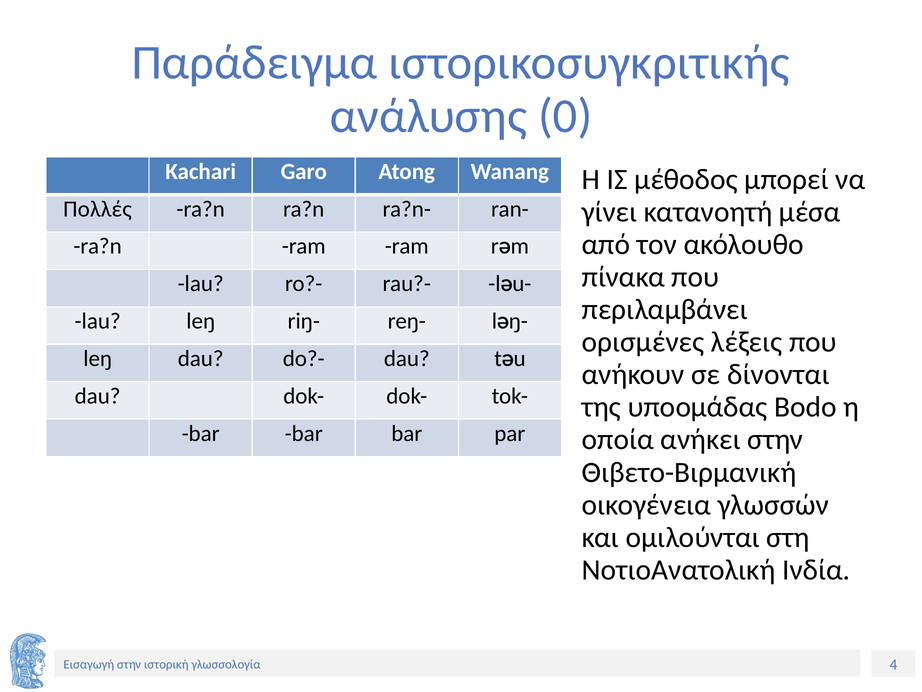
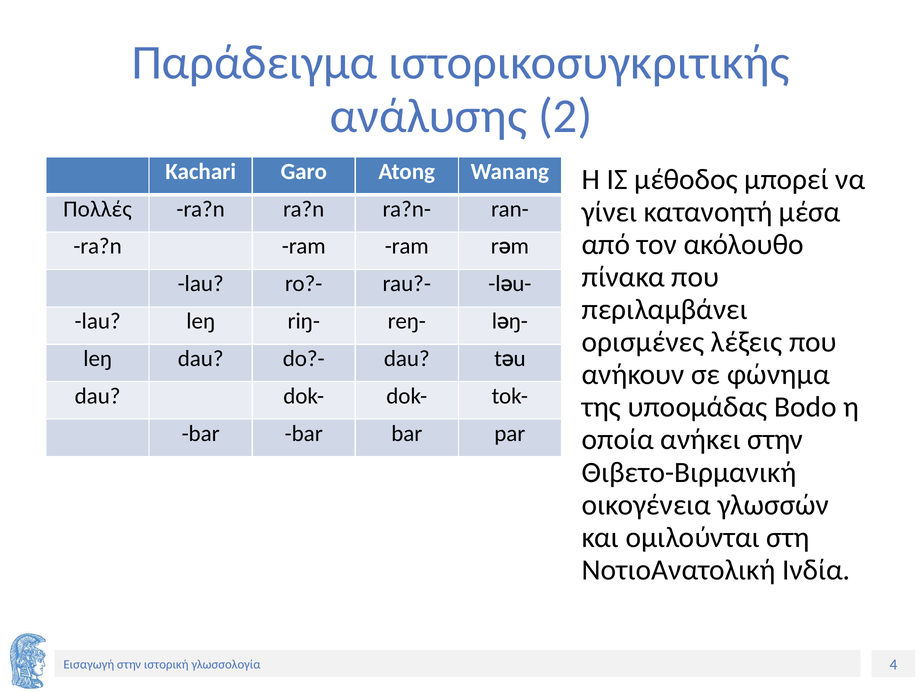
0: 0 -> 2 (565, 116)
δίνονται: δίνονται -> φώνημα (778, 374)
